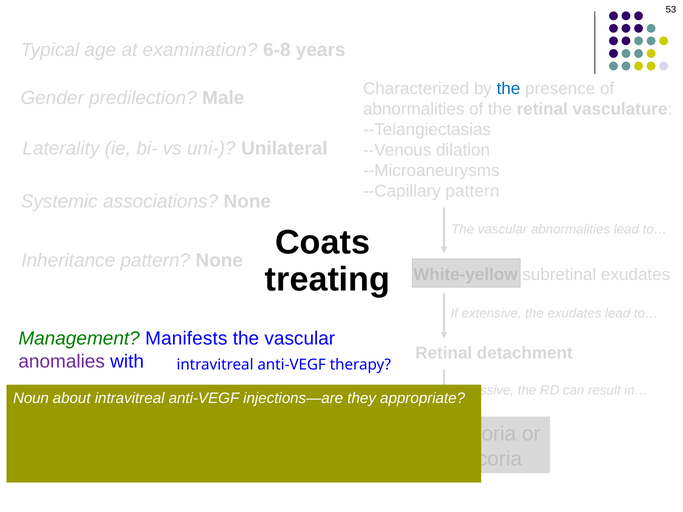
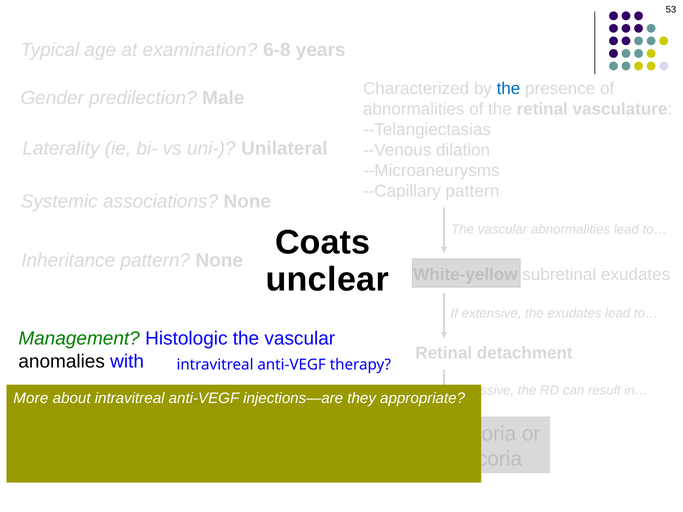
treating: treating -> unclear (327, 279)
Manifests: Manifests -> Histologic (186, 339)
anomalies colour: purple -> black (62, 362)
Noun: Noun -> More (31, 398)
